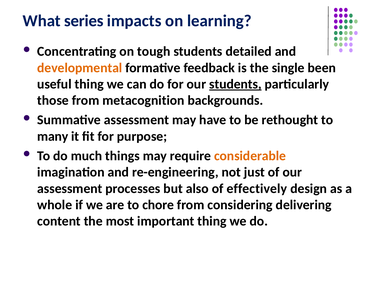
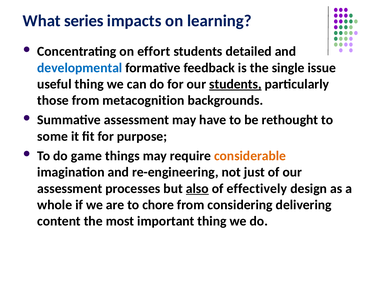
tough: tough -> effort (154, 51)
developmental colour: orange -> blue (80, 68)
been: been -> issue (322, 68)
many: many -> some (53, 136)
much: much -> game (86, 156)
also underline: none -> present (197, 188)
